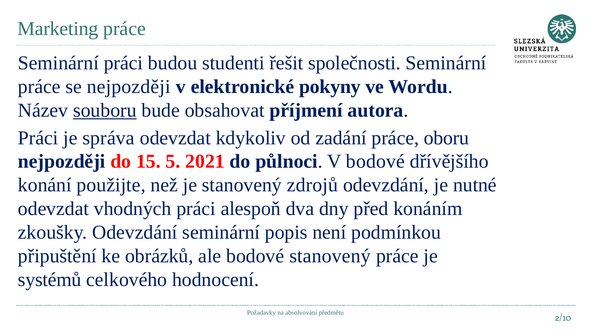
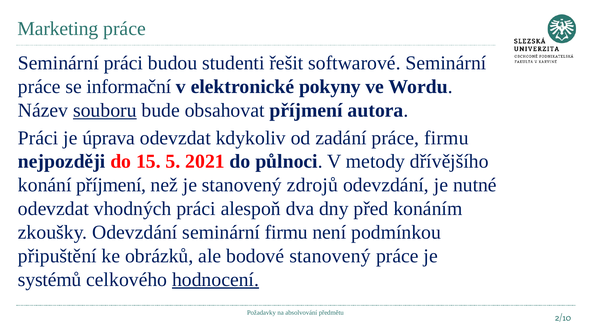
společnosti: společnosti -> softwarové (354, 63)
se nejpozději: nejpozději -> informační (129, 87)
správa: správa -> úprava (109, 138)
práce oboru: oboru -> firmu (446, 138)
V bodové: bodové -> metody (376, 162)
konání použijte: použijte -> příjmení (111, 185)
seminární popis: popis -> firmu (286, 233)
hodnocení underline: none -> present (216, 280)
